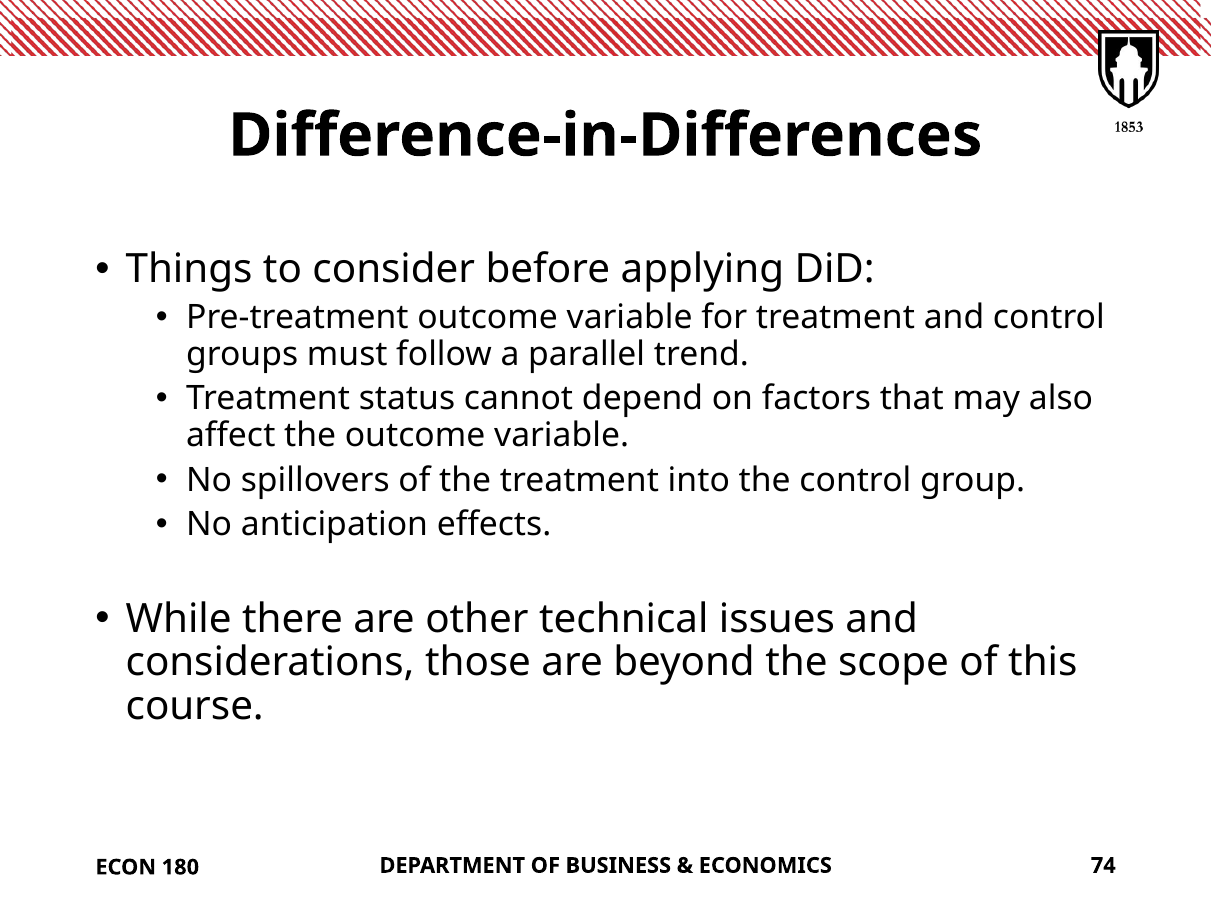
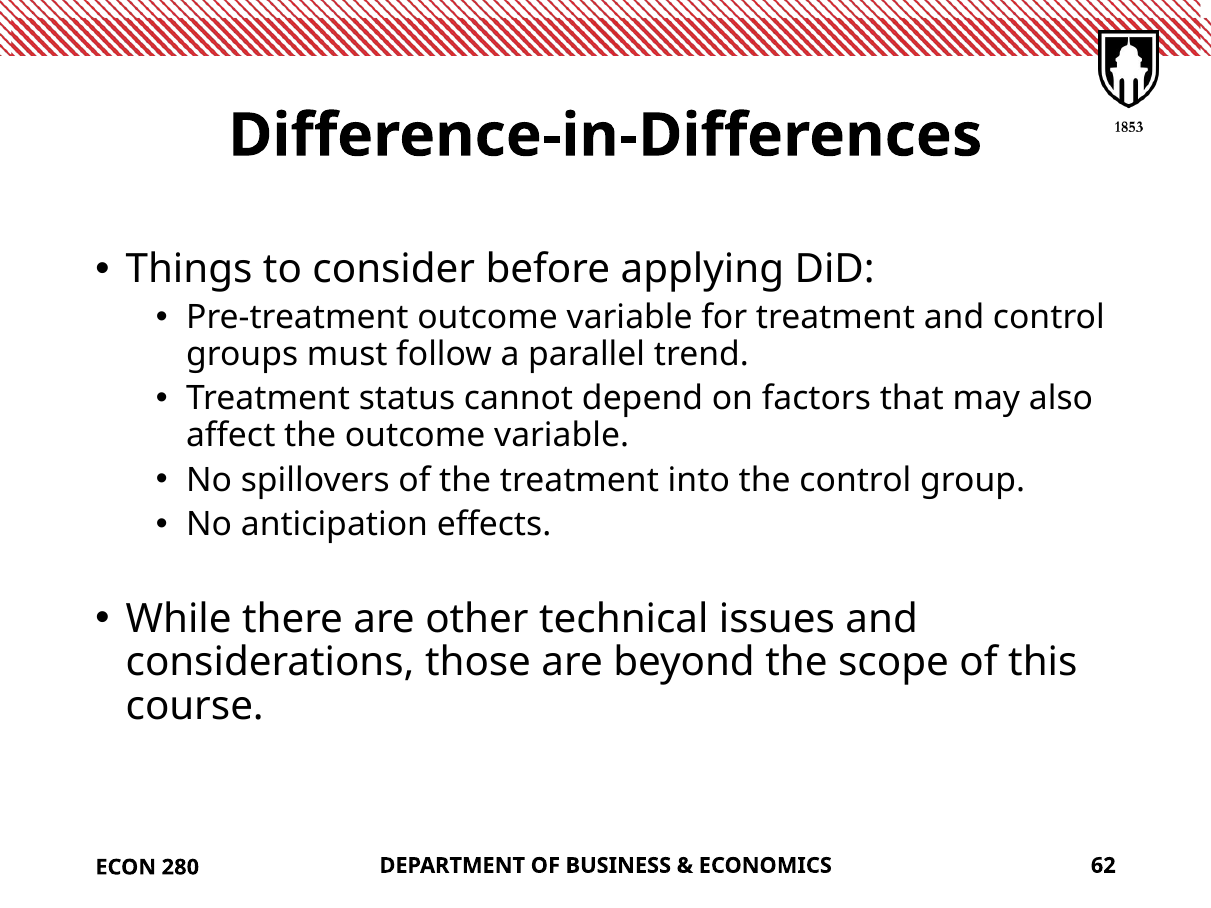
74: 74 -> 62 (1103, 866)
180: 180 -> 280 (180, 868)
